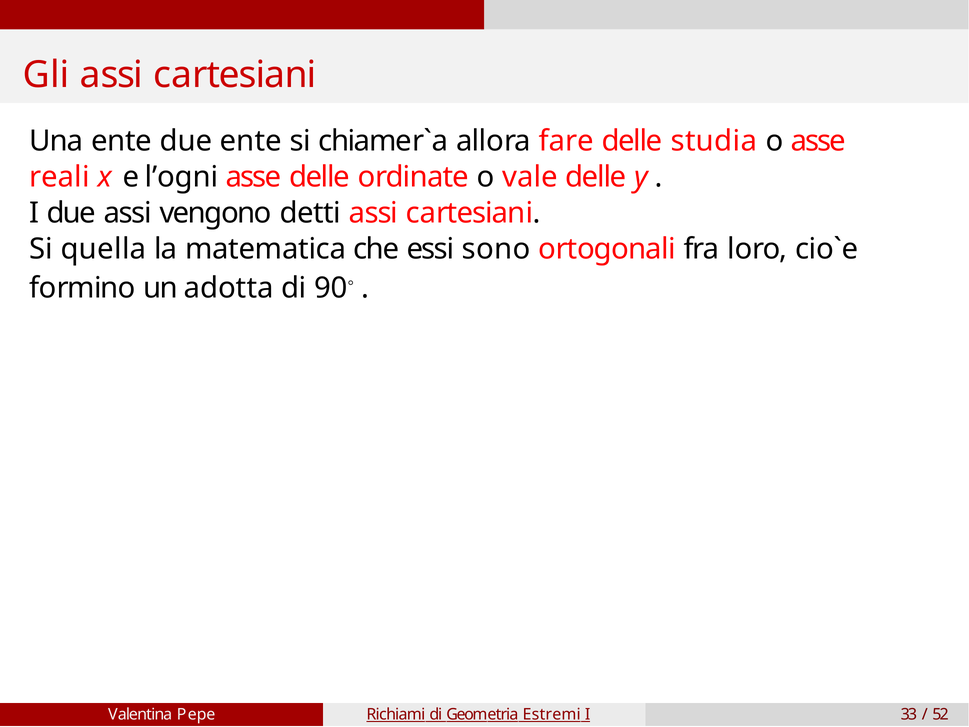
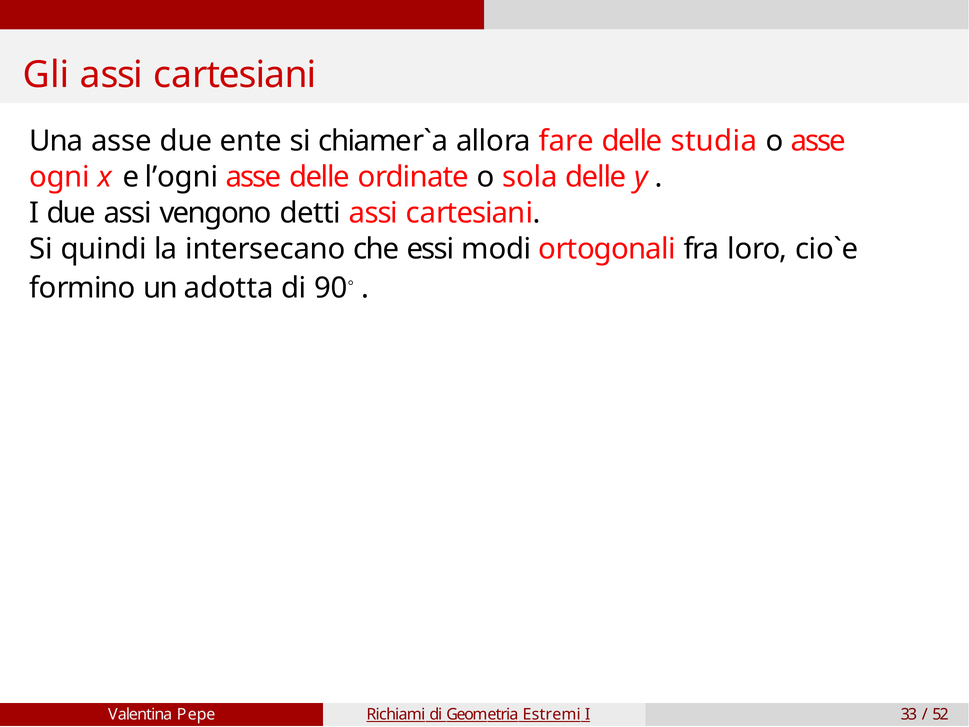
Una ente: ente -> asse (121, 141)
reali: reali -> ogni (60, 177)
vale: vale -> sola (530, 177)
quella: quella -> quindi (104, 249)
matematica: matematica -> intersecano (266, 249)
sono: sono -> modi (496, 249)
